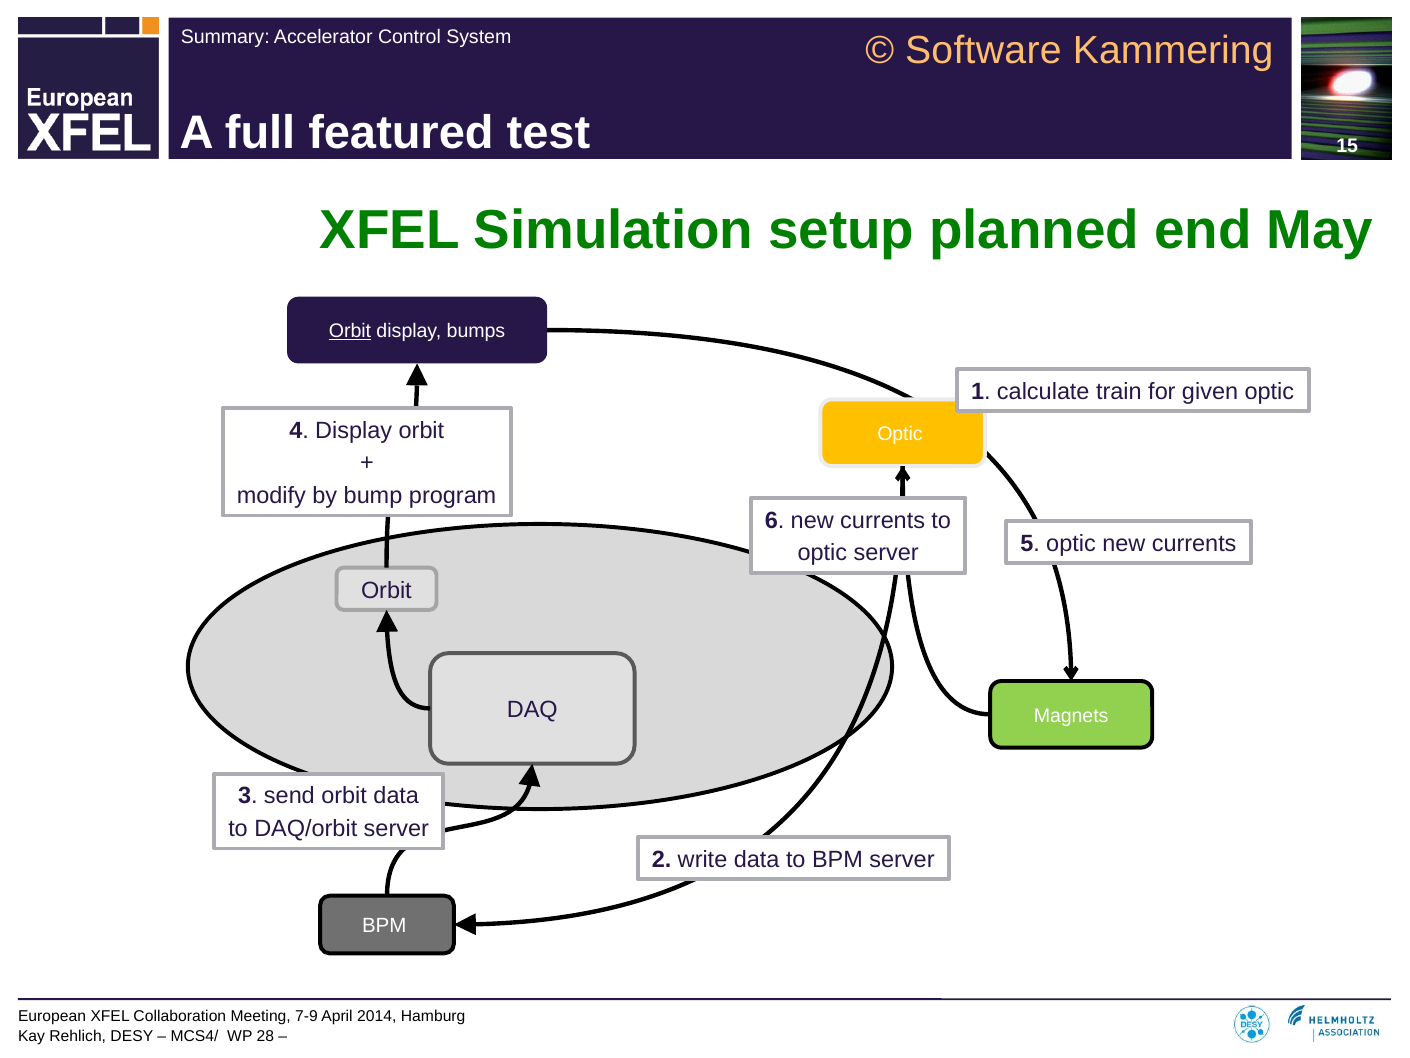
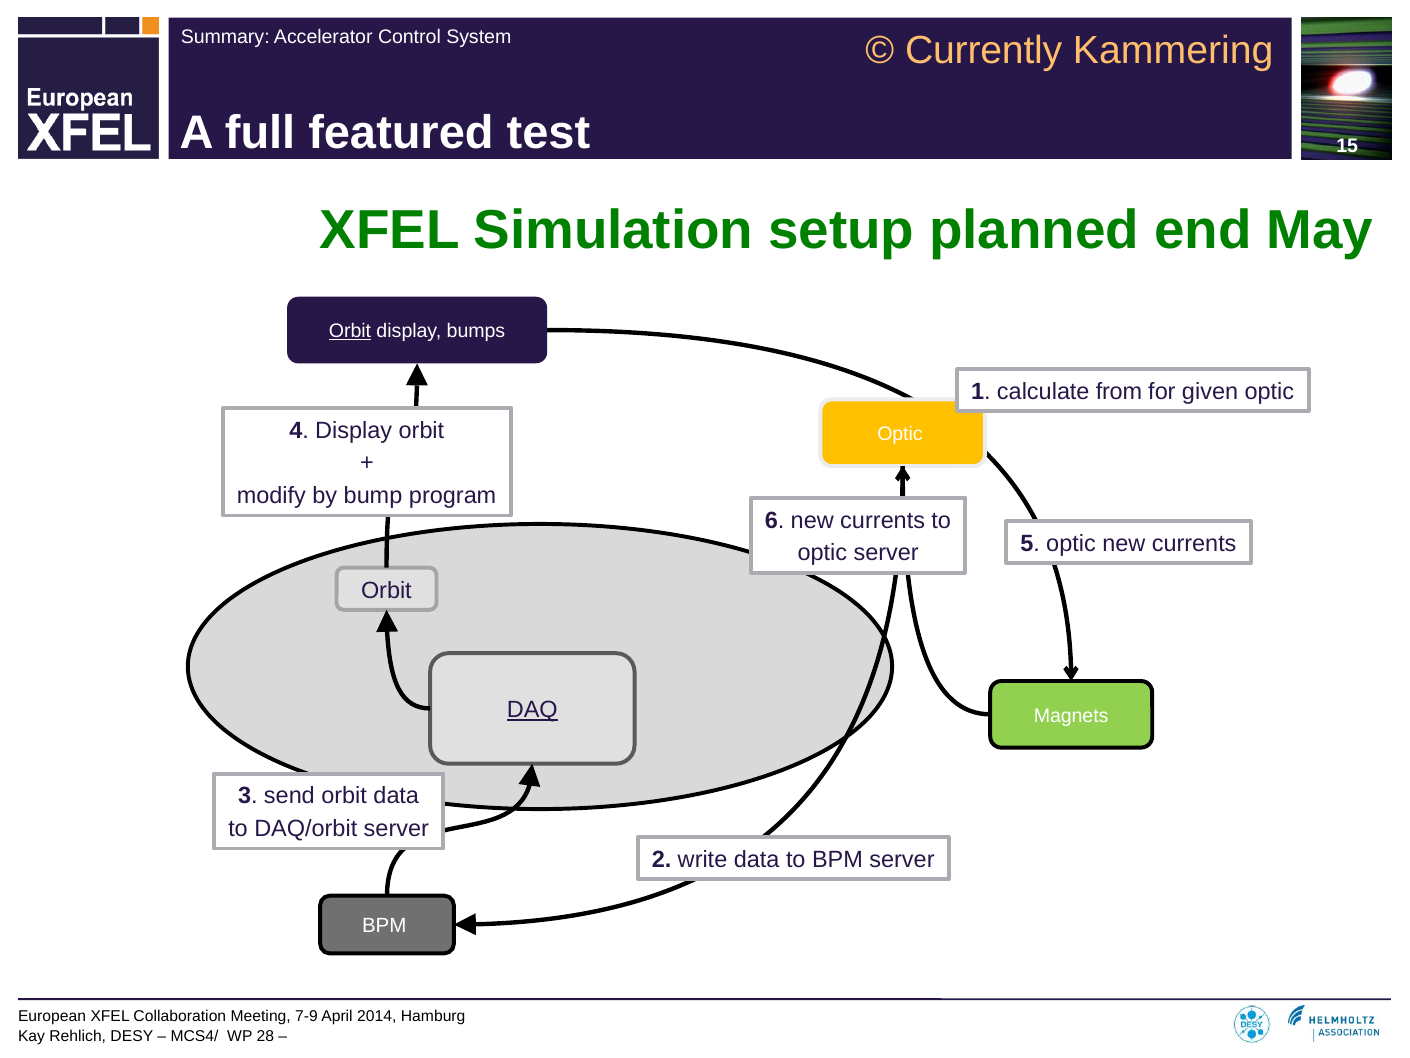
Software: Software -> Currently (984, 50)
train: train -> from (1119, 391)
DAQ underline: none -> present (532, 710)
